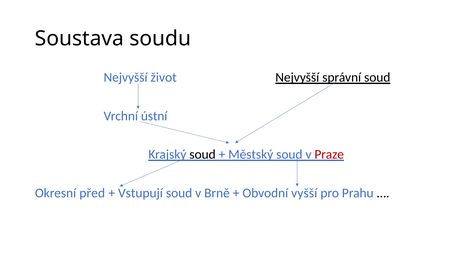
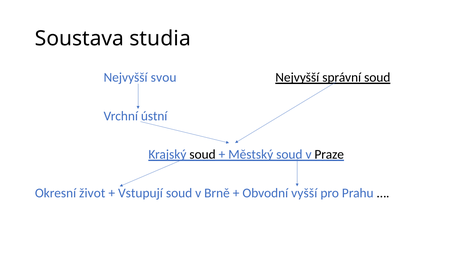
soudu: soudu -> studia (160, 38)
život: život -> svou (164, 77)
Praze colour: red -> black (329, 154)
před: před -> život (92, 193)
